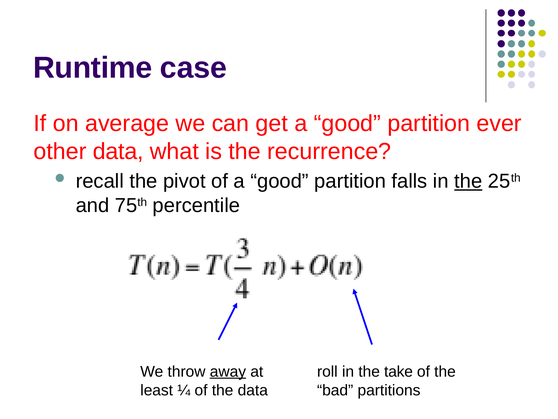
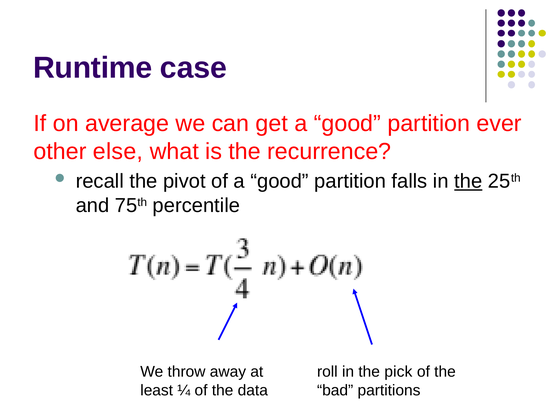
other data: data -> else (118, 151)
away underline: present -> none (228, 371)
take: take -> pick (398, 371)
